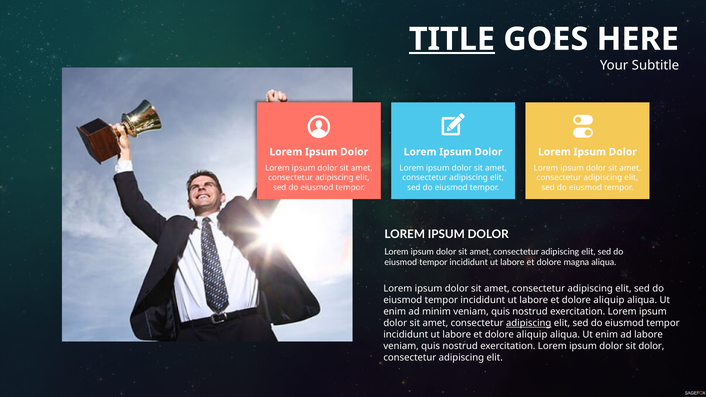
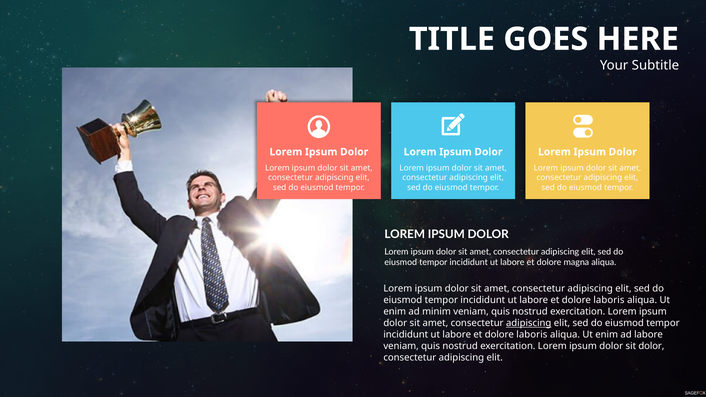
TITLE underline: present -> none (452, 39)
aliquip: aliquip -> laboris (609, 300)
aliquip: aliquip -> laboris (532, 335)
